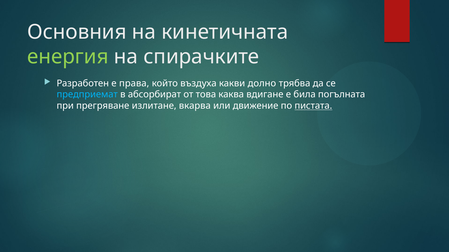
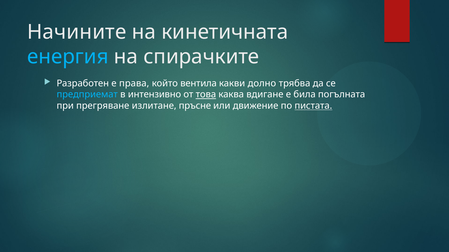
Основния: Основния -> Начините (77, 32)
енергия colour: light green -> light blue (68, 57)
въздуха: въздуха -> вентила (198, 84)
абсорбират: абсорбират -> интензивно (155, 95)
това underline: none -> present (206, 95)
вкарва: вкарва -> пръсне (195, 106)
